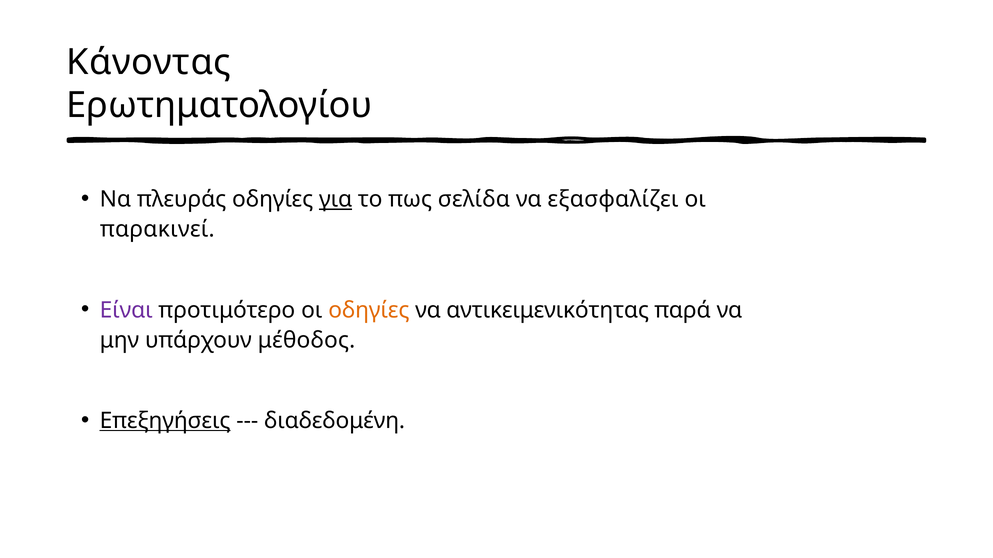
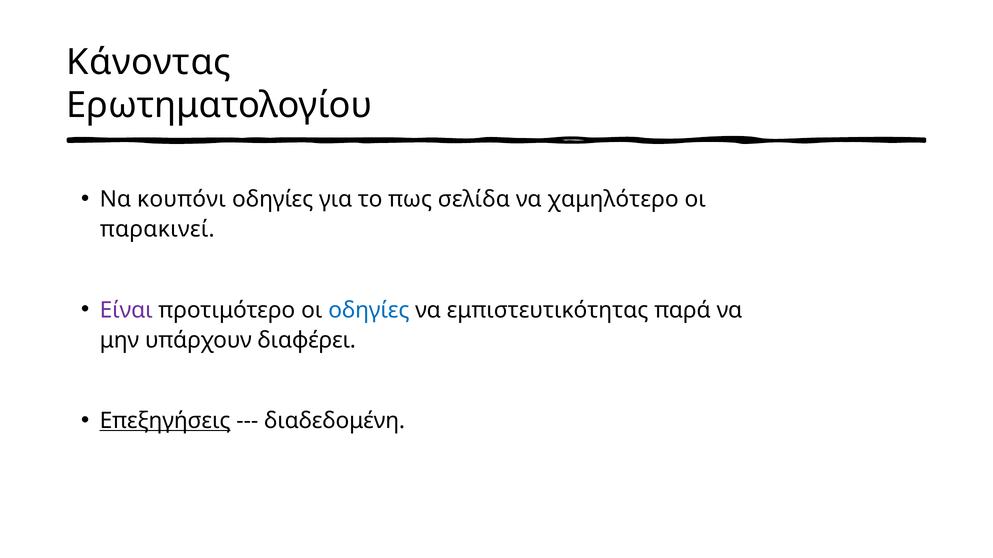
πλευράς: πλευράς -> κουπόνι (181, 200)
για underline: present -> none (336, 200)
εξασφαλίζει: εξασφαλίζει -> χαμηλότερο (613, 200)
οδηγίες colour: orange -> blue (369, 310)
αντικειμενικότητας: αντικειμενικότητας -> εμπιστευτικότητας (548, 310)
μέθοδος: μέθοδος -> διαφέρει (307, 340)
